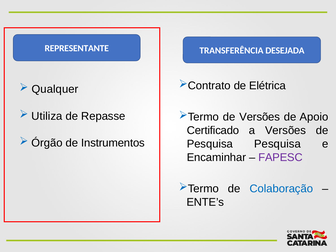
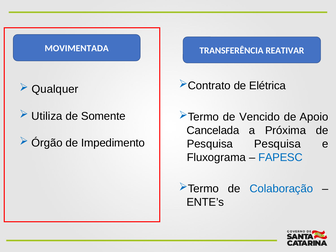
REPRESENTANTE: REPRESENTANTE -> MOVIMENTADA (77, 48)
DESEJADA: DESEJADA -> REATIVAR (285, 51)
Repasse: Repasse -> Somente (103, 116)
de Versões: Versões -> Vencido (260, 117)
Certificado: Certificado -> Cancelada (213, 130)
a Versões: Versões -> Próxima (286, 130)
Instrumentos: Instrumentos -> Impedimento (113, 143)
Encaminhar: Encaminhar -> Fluxograma (216, 157)
FAPESC colour: purple -> blue (281, 157)
